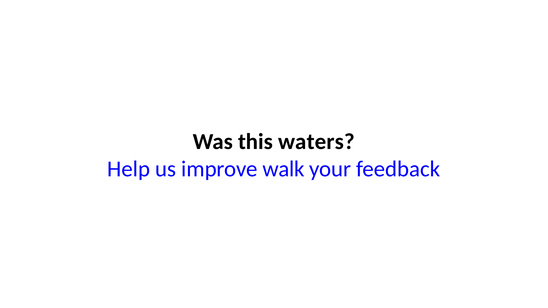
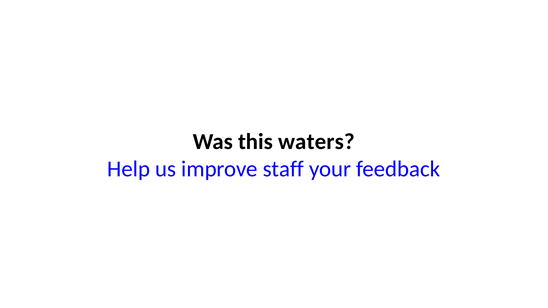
walk: walk -> staff (283, 169)
